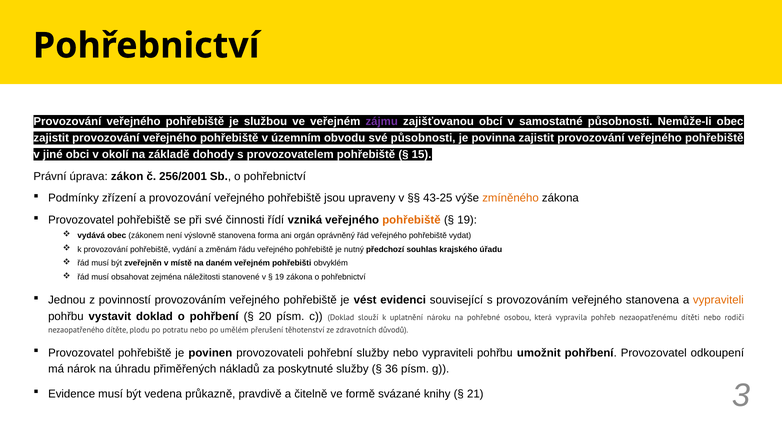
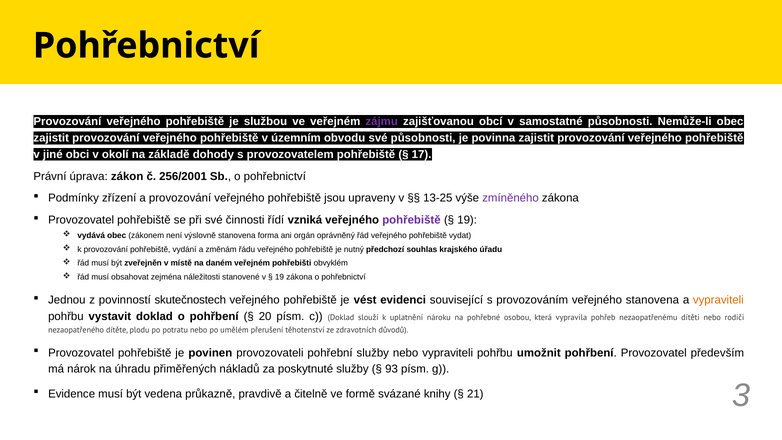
15: 15 -> 17 (422, 154)
43-25: 43-25 -> 13-25 (438, 198)
zmíněného colour: orange -> purple (511, 198)
pohřebiště colour: orange -> purple (411, 220)
povinností provozováním: provozováním -> skutečnostech (190, 300)
odkoupení: odkoupení -> především (717, 353)
36: 36 -> 93 (392, 369)
